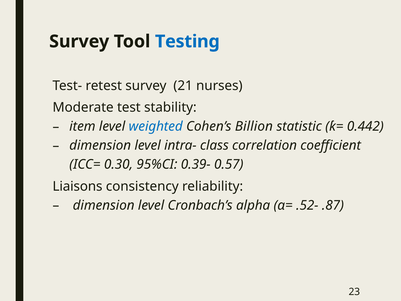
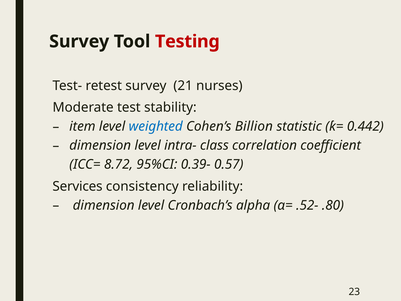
Testing colour: blue -> red (187, 41)
0.30: 0.30 -> 8.72 (119, 164)
Liaisons: Liaisons -> Services (78, 186)
.87: .87 -> .80 (333, 205)
